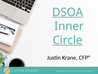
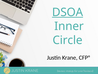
Circle underline: present -> none (68, 40)
